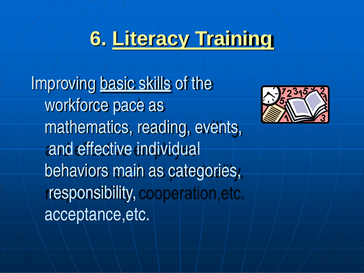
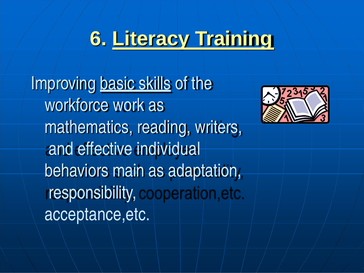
pace: pace -> work (129, 105)
events: events -> writers (219, 127)
categories: categories -> adaptation (205, 171)
